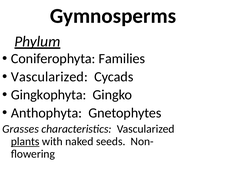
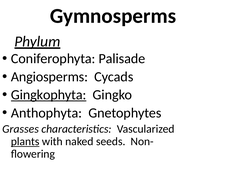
Families: Families -> Palisade (122, 59)
Vascularized: Vascularized -> Angiosperms (49, 77)
Gingkophyta underline: none -> present (49, 95)
